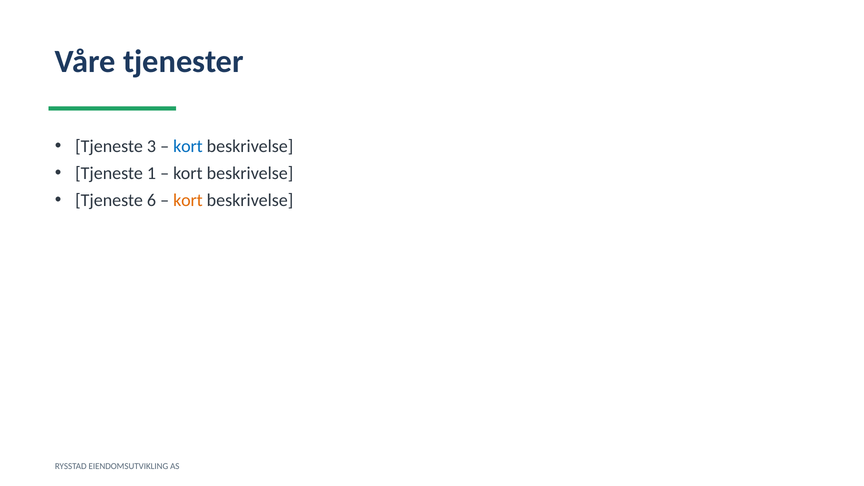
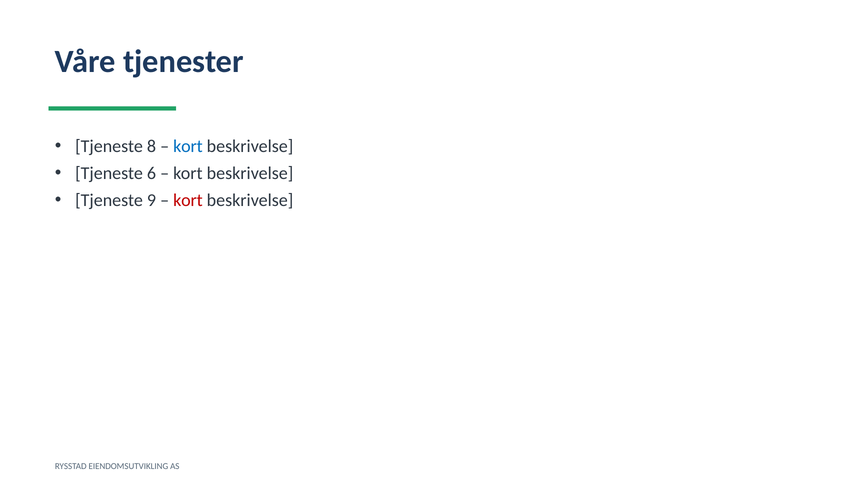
3: 3 -> 8 (151, 146)
1: 1 -> 6 (151, 173)
6: 6 -> 9 (151, 200)
kort colour: orange -> red (188, 200)
